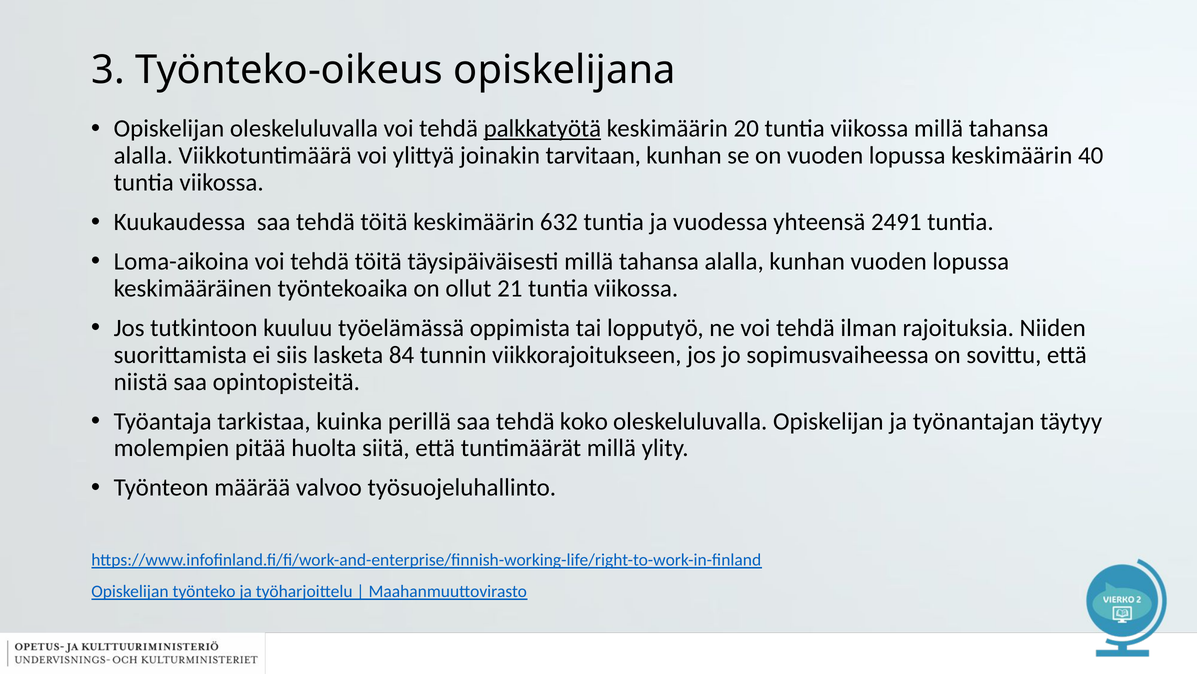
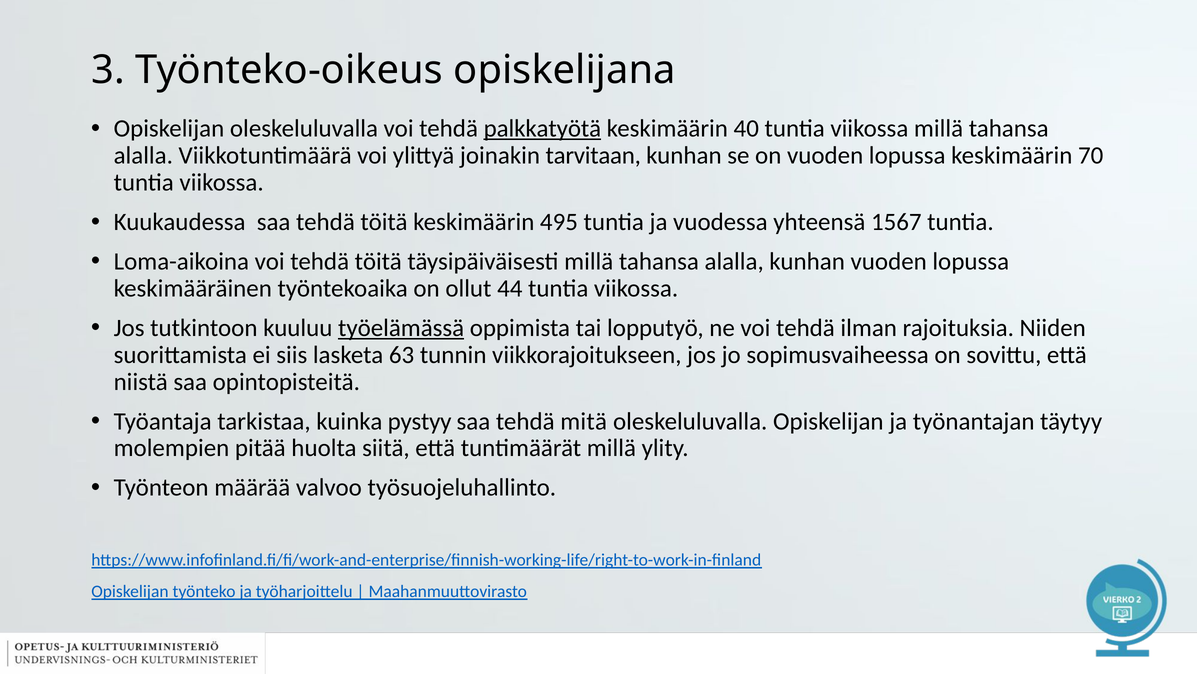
20: 20 -> 40 (746, 129)
40: 40 -> 70 (1091, 155)
632: 632 -> 495 (559, 222)
2491: 2491 -> 1567 (896, 222)
21: 21 -> 44 (510, 288)
työelämässä underline: none -> present (401, 328)
84: 84 -> 63 (402, 355)
perillä: perillä -> pystyy (420, 421)
koko: koko -> mitä (584, 421)
